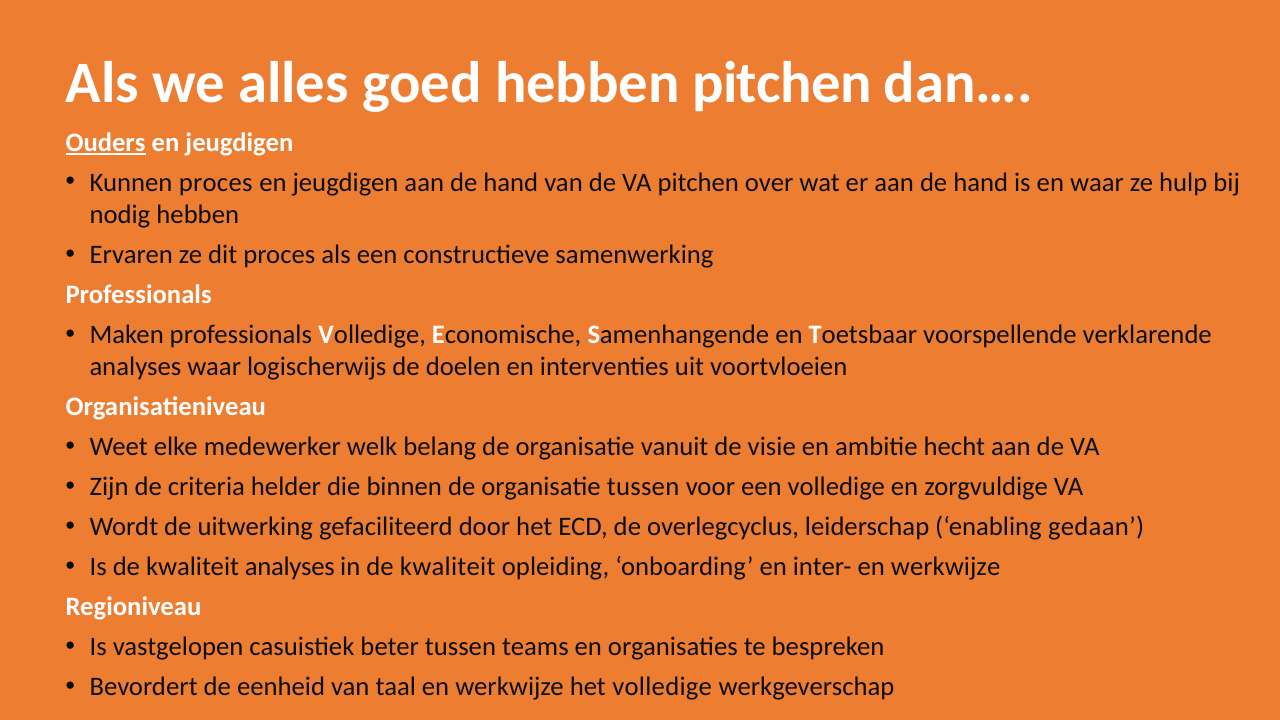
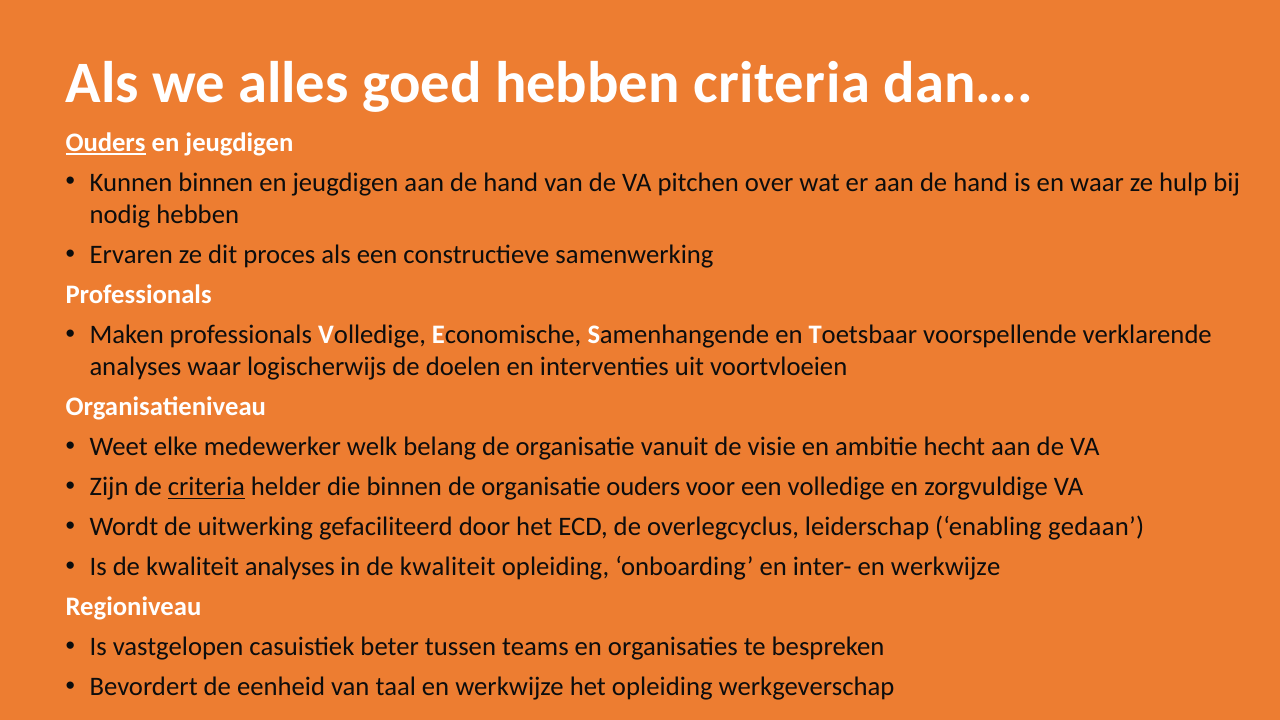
hebben pitchen: pitchen -> criteria (781, 83)
Kunnen proces: proces -> binnen (216, 183)
criteria underline: none -> present (206, 487)
organisatie tussen: tussen -> ouders (643, 487)
het volledige: volledige -> opleiding (662, 687)
